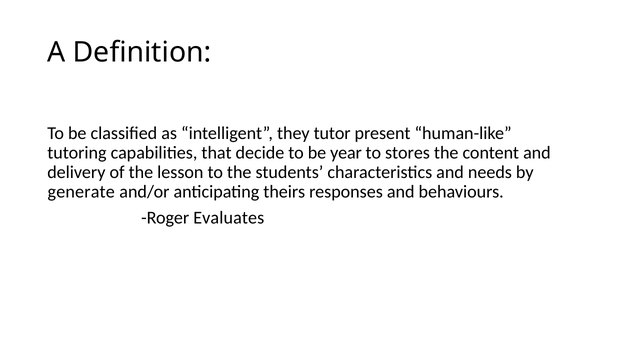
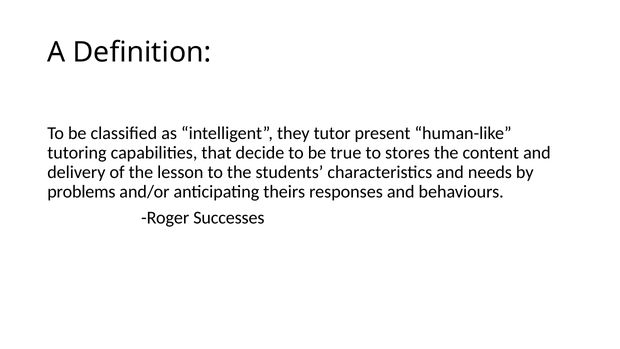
year: year -> true (346, 153)
generate: generate -> problems (81, 192)
Evaluates: Evaluates -> Successes (229, 218)
